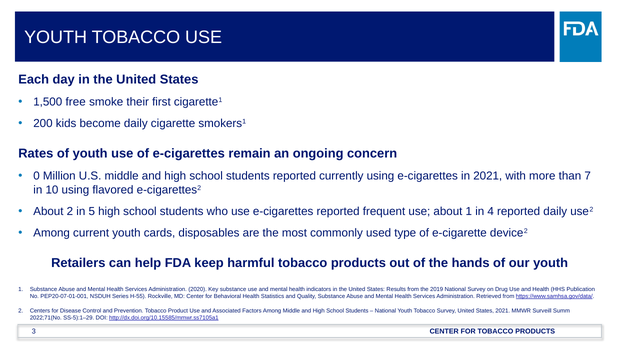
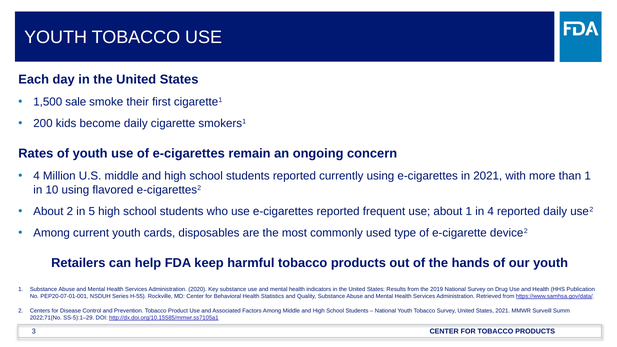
free: free -> sale (76, 102)
0: 0 -> 4 (37, 176)
than 7: 7 -> 1 (588, 176)
